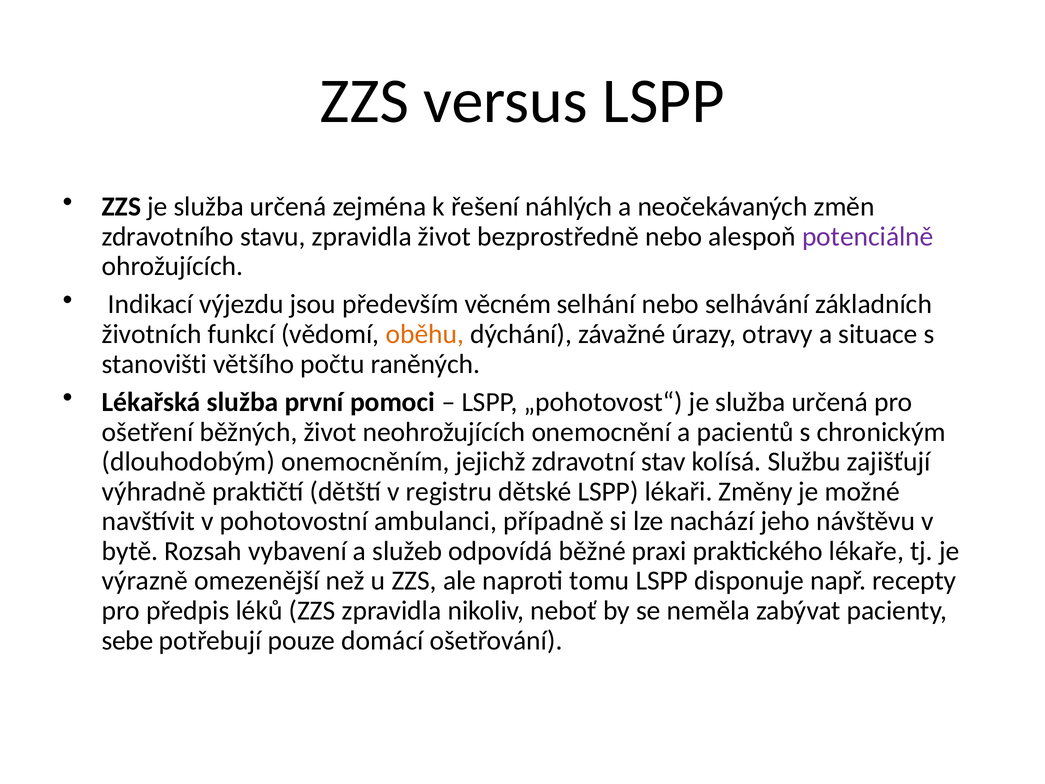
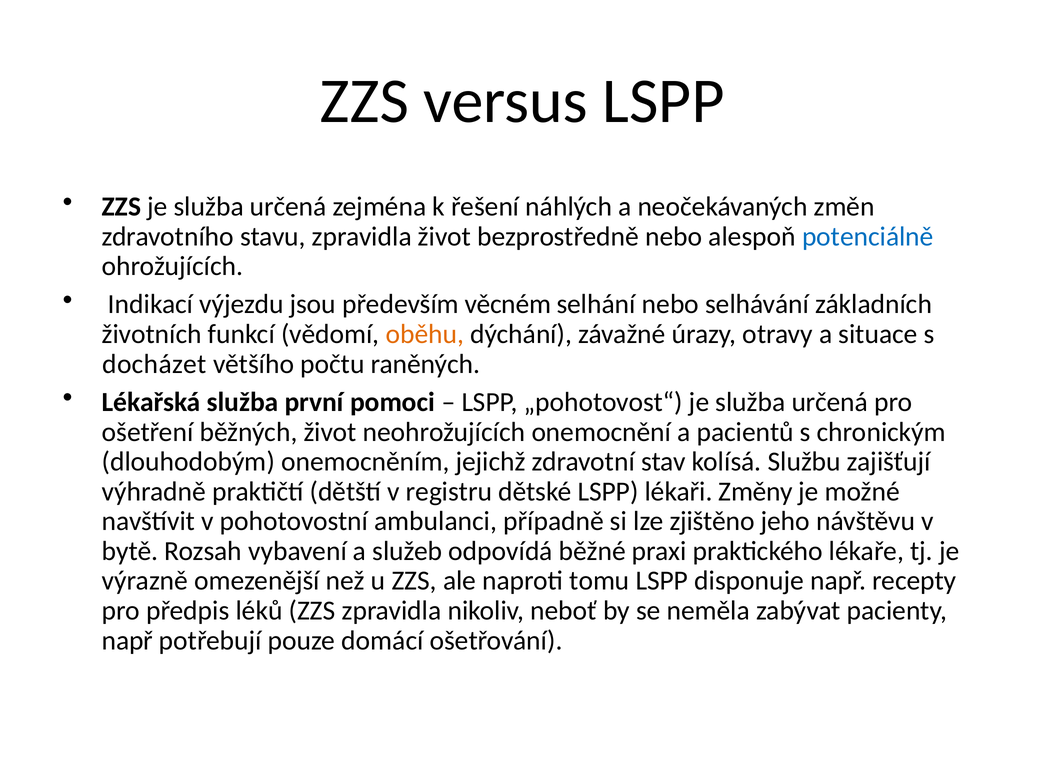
potenciálně colour: purple -> blue (868, 236)
stanovišti: stanovišti -> docházet (154, 364)
nachází: nachází -> zjištěno (712, 521)
sebe: sebe -> např (127, 640)
